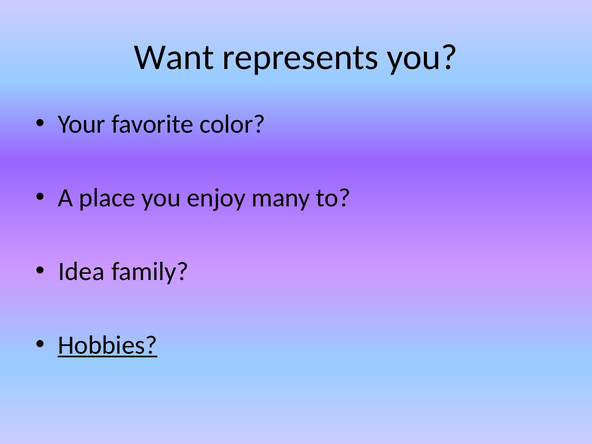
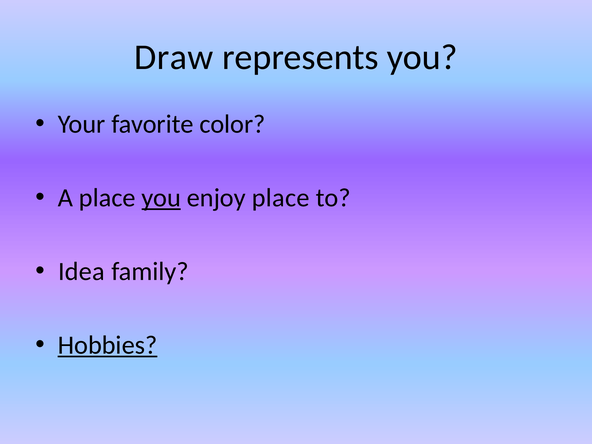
Want: Want -> Draw (174, 57)
you underline: none -> present (161, 198)
enjoy many: many -> place (281, 198)
